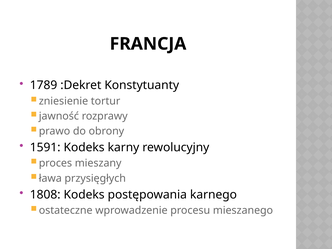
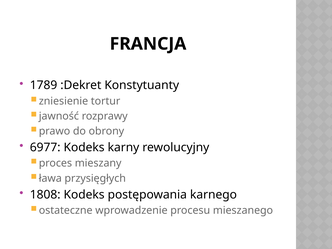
1591: 1591 -> 6977 (45, 147)
